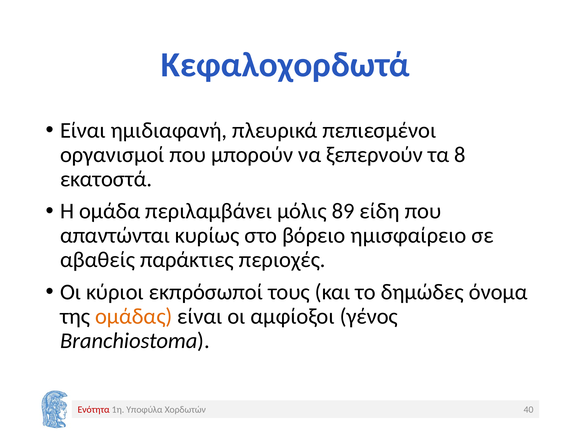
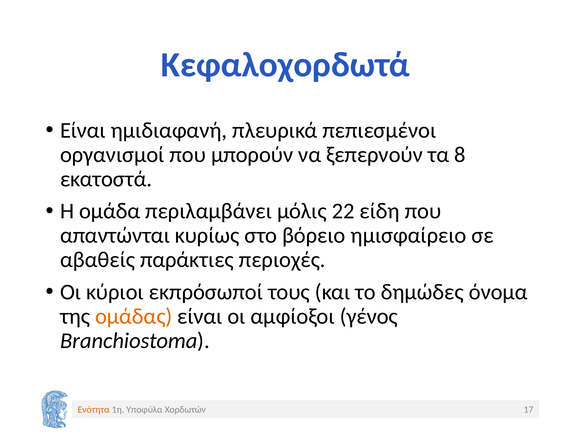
89: 89 -> 22 (343, 211)
Ενότητα colour: red -> orange (94, 410)
40: 40 -> 17 (529, 410)
